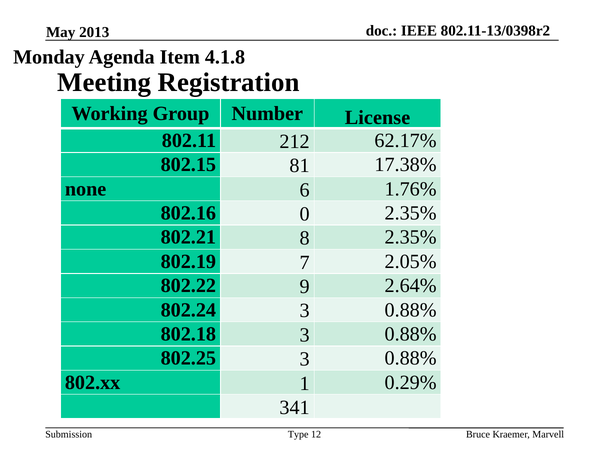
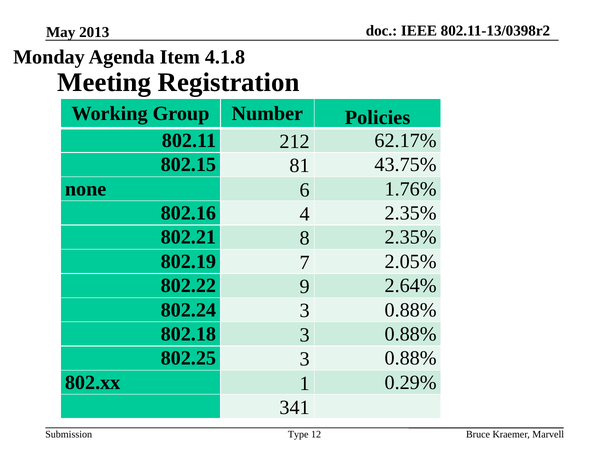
License: License -> Policies (378, 117)
17.38%: 17.38% -> 43.75% (406, 165)
0: 0 -> 4 (305, 214)
